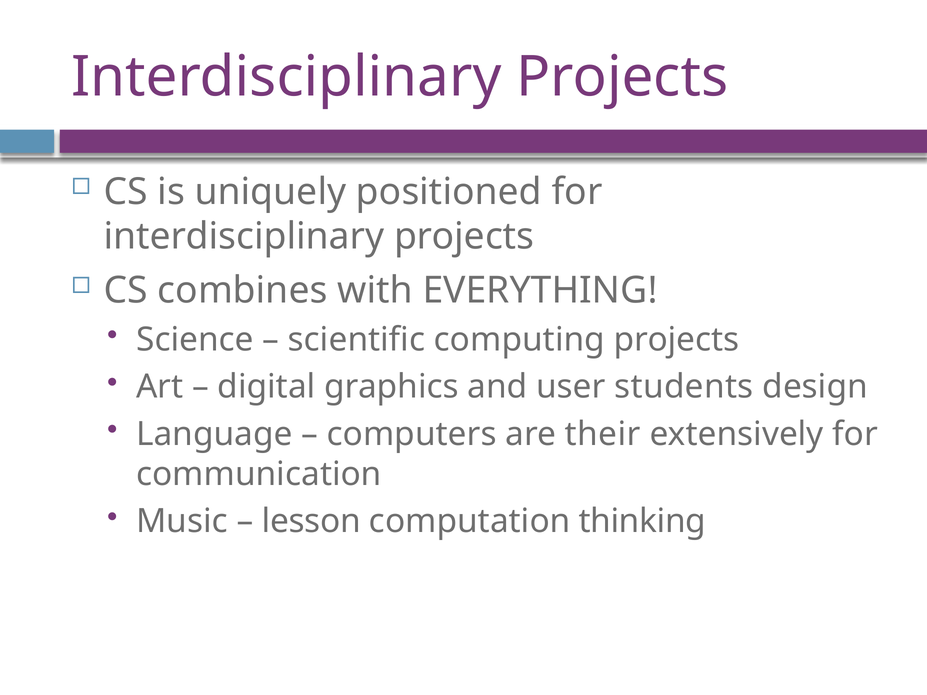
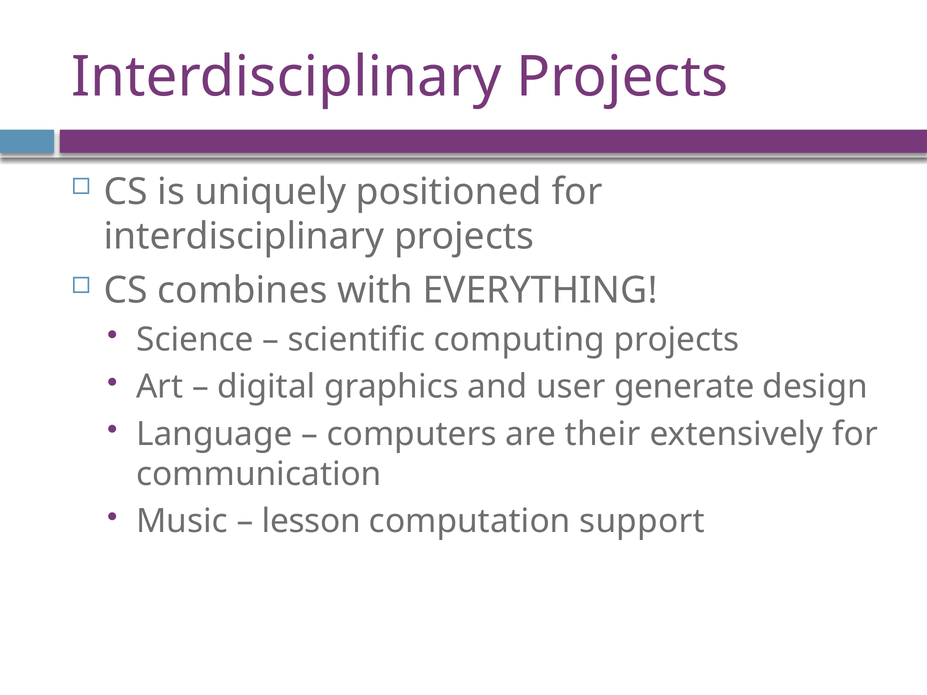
students: students -> generate (684, 387)
thinking: thinking -> support (642, 522)
